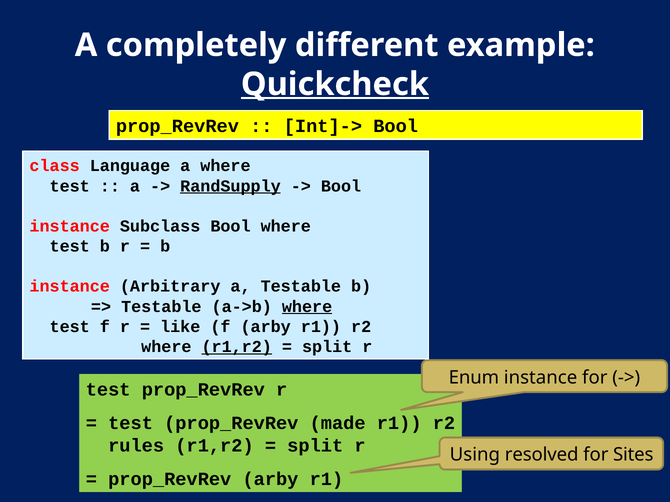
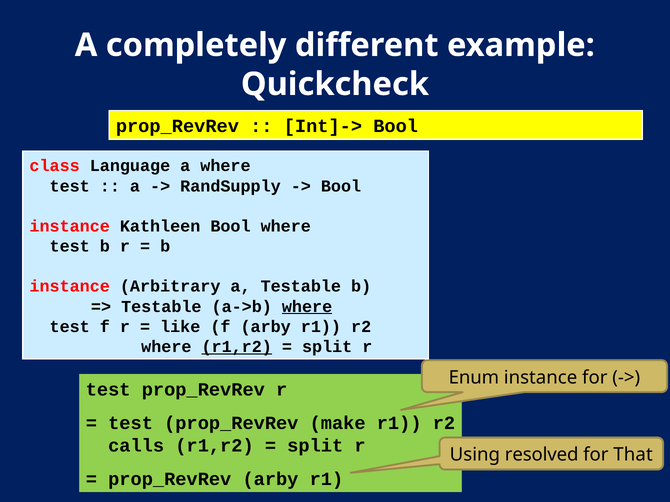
Quickcheck underline: present -> none (335, 84)
RandSupply underline: present -> none (230, 186)
Subclass: Subclass -> Kathleen (160, 226)
made: made -> make (338, 424)
rules: rules -> calls (136, 446)
Sites: Sites -> That (633, 455)
